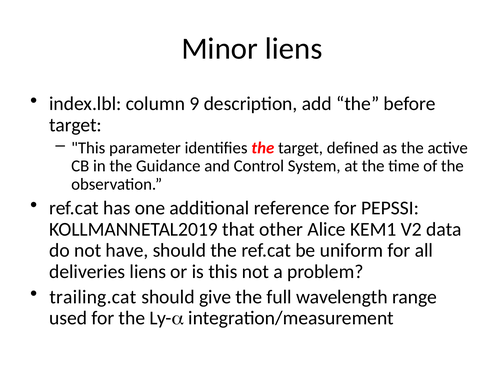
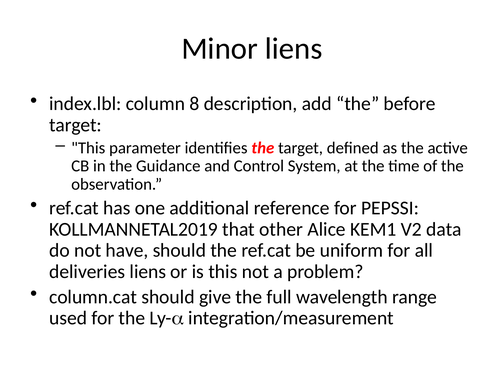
9: 9 -> 8 (194, 104)
trailing.cat: trailing.cat -> column.cat (93, 297)
